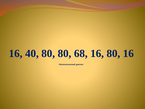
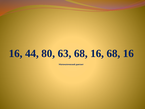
40: 40 -> 44 (32, 53)
80 80: 80 -> 63 (65, 53)
16 80: 80 -> 68 (113, 53)
